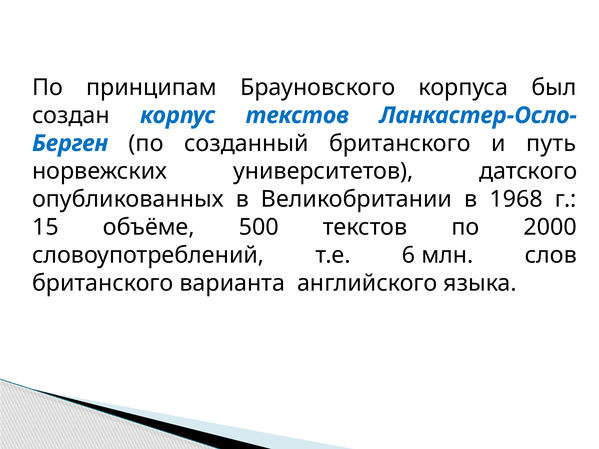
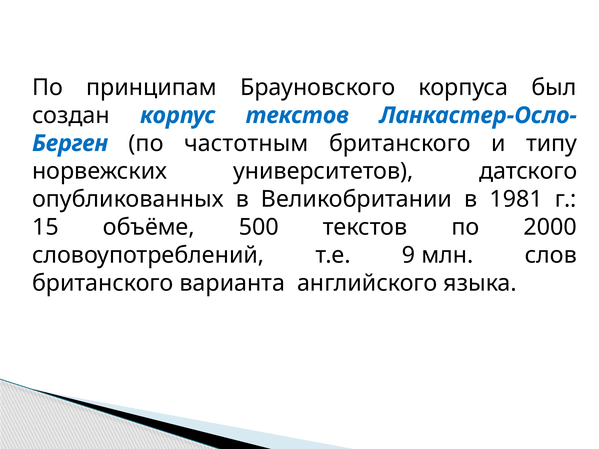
созданный: созданный -> частотным (246, 143)
путь: путь -> типу (551, 143)
1968: 1968 -> 1981 (516, 199)
6: 6 -> 9 (409, 255)
